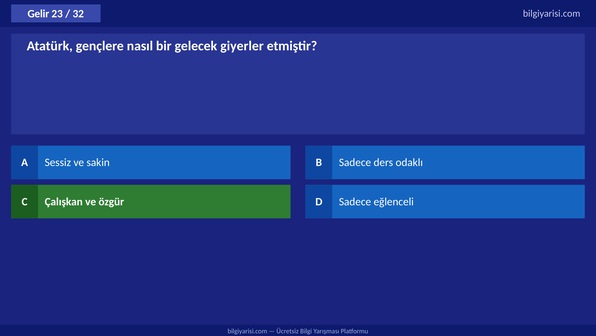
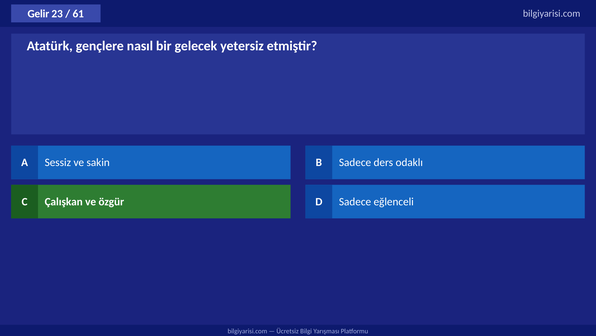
32: 32 -> 61 (78, 14)
giyerler: giyerler -> yetersiz (242, 46)
